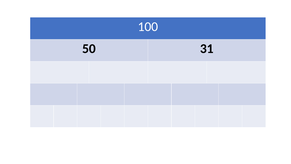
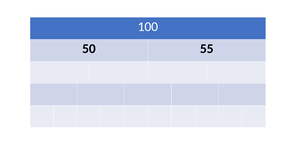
31: 31 -> 55 (207, 49)
